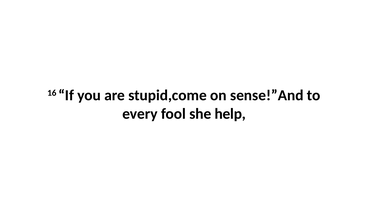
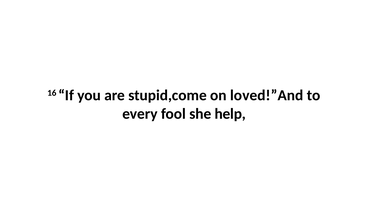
sense!”And: sense!”And -> loved!”And (267, 95)
